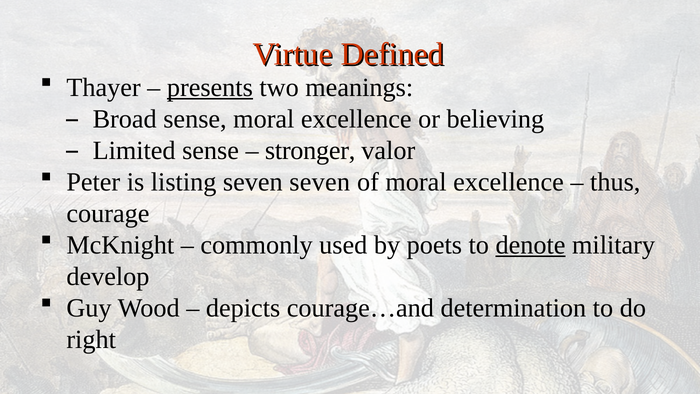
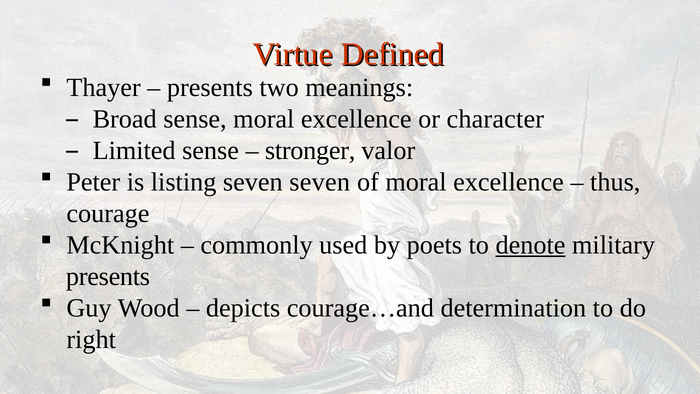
presents underline: present -> none (210, 87)
believing: believing -> character (495, 119)
develop: develop -> presents (108, 276)
